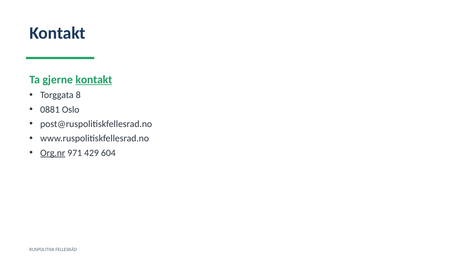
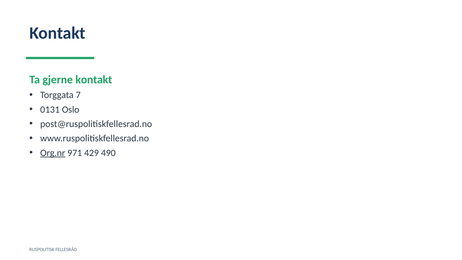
kontakt underline: present -> none (94, 80)
8: 8 -> 7 (78, 95)
0881: 0881 -> 0131 (50, 109)
604: 604 -> 490 (108, 153)
